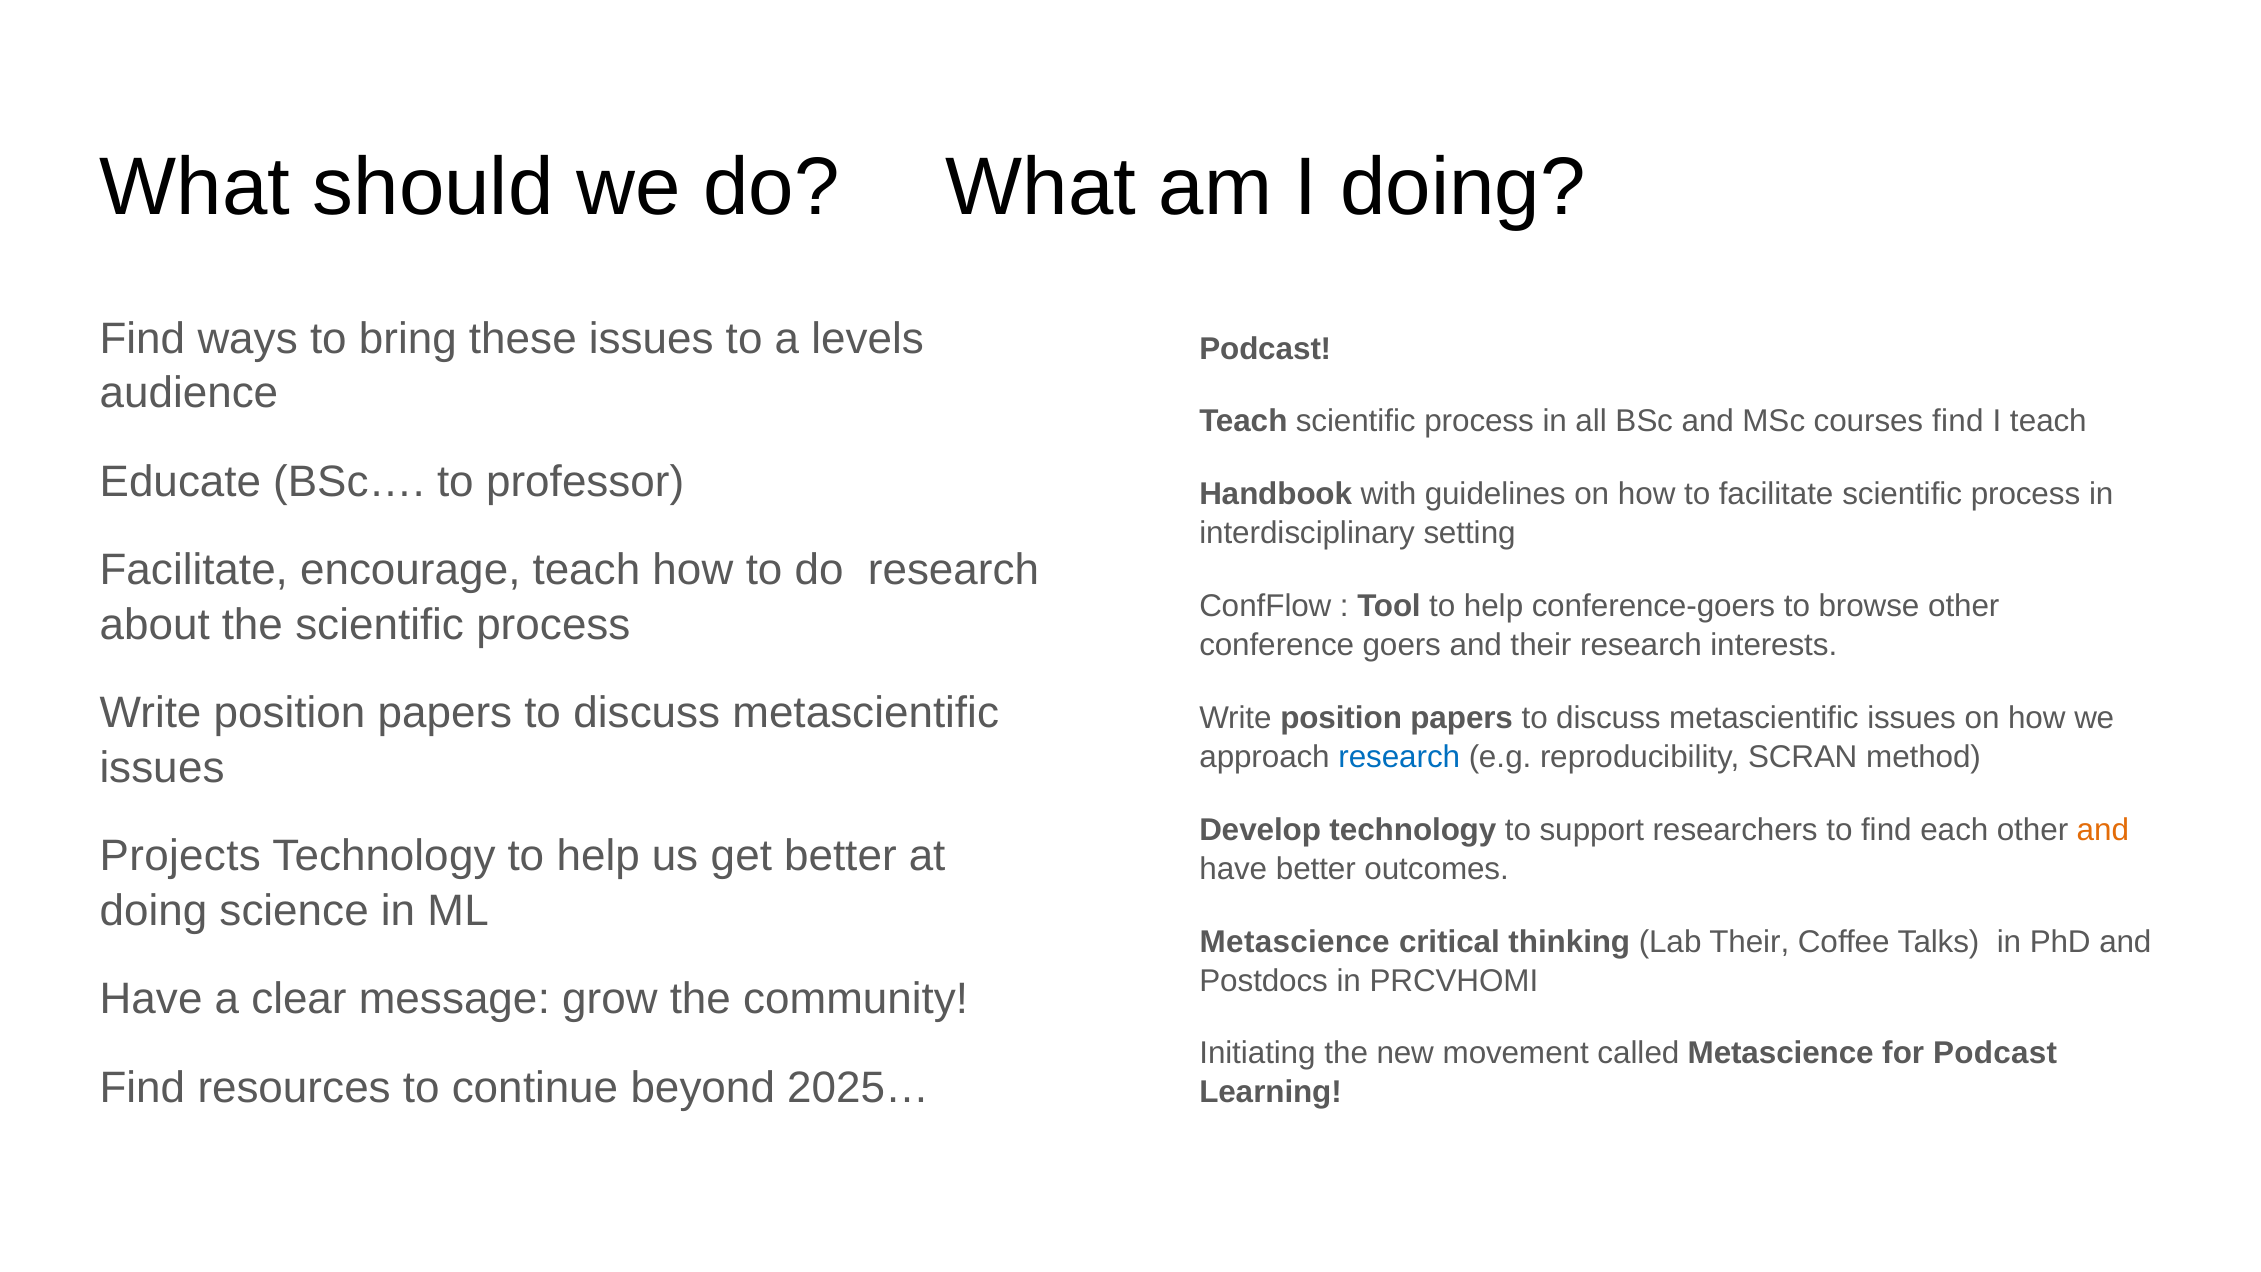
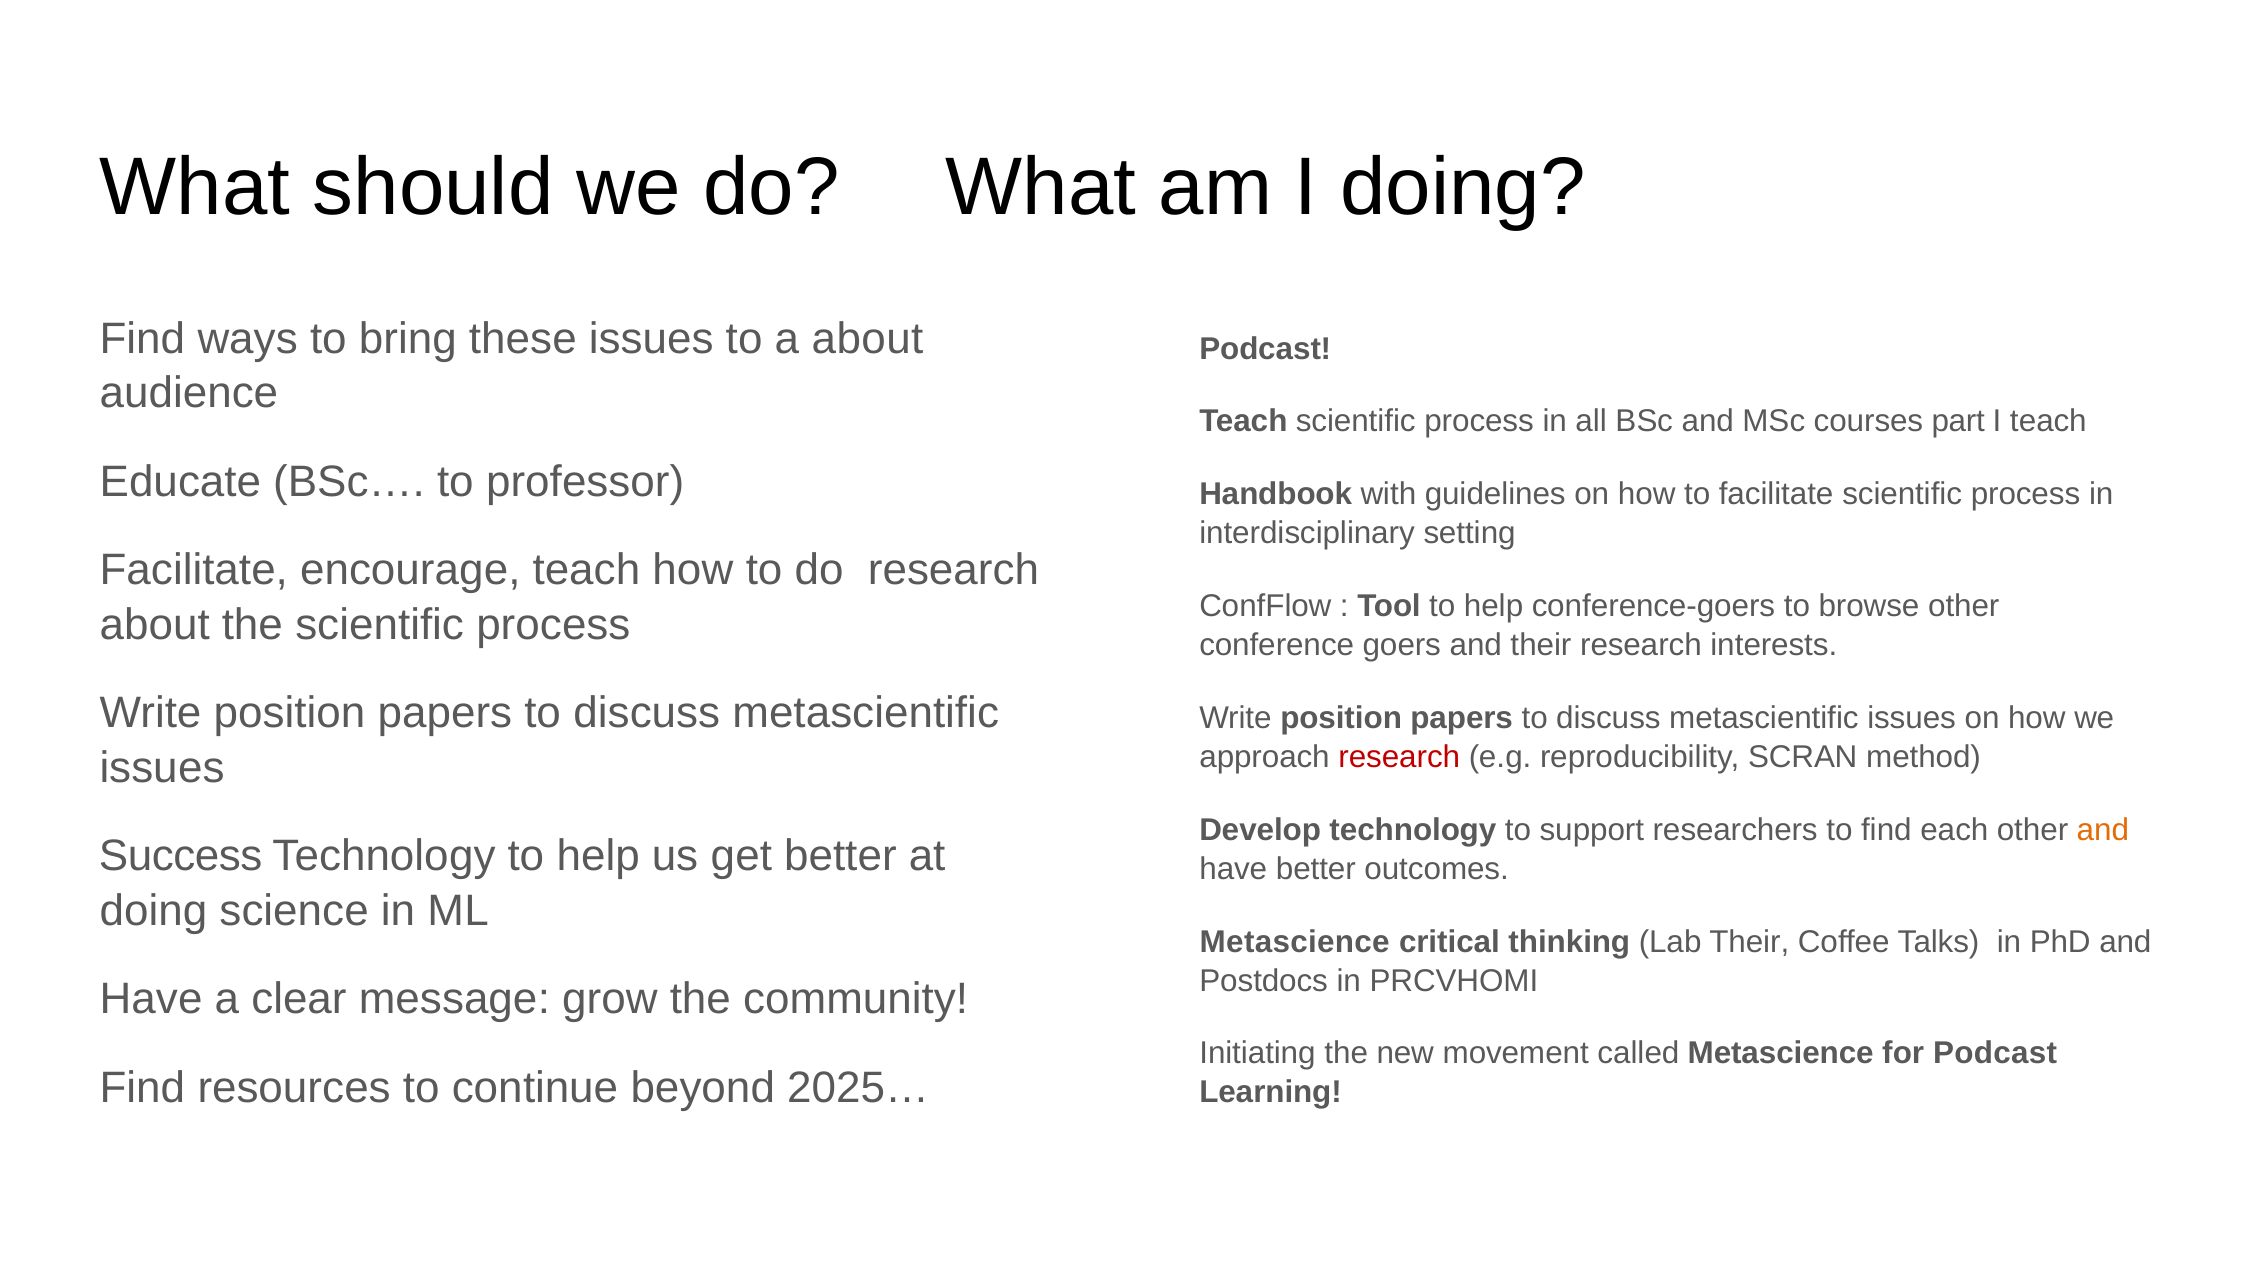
a levels: levels -> about (867, 339)
courses find: find -> part (1958, 422)
research colour: blue -> red (1399, 757)
Projects: Projects -> Success (181, 856)
